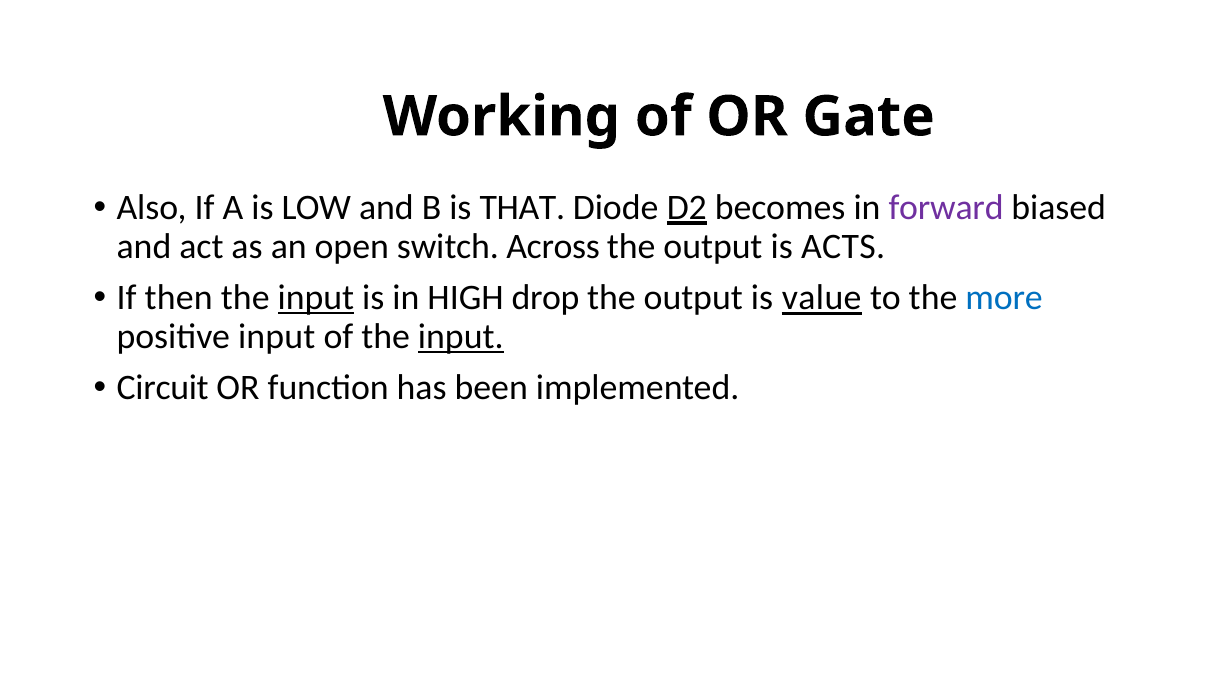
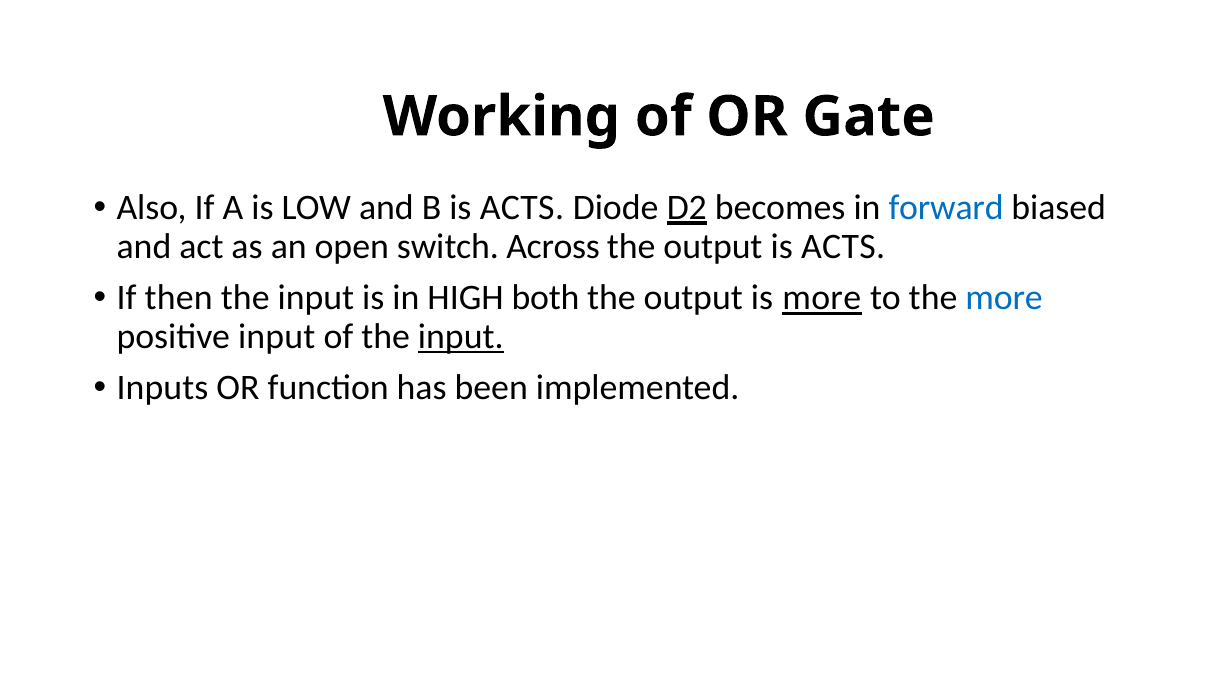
B is THAT: THAT -> ACTS (522, 208)
forward colour: purple -> blue (946, 208)
input underline: present -> none (316, 298)
drop: drop -> both (545, 298)
is value: value -> more (822, 298)
Circuit: Circuit -> Inputs (162, 388)
